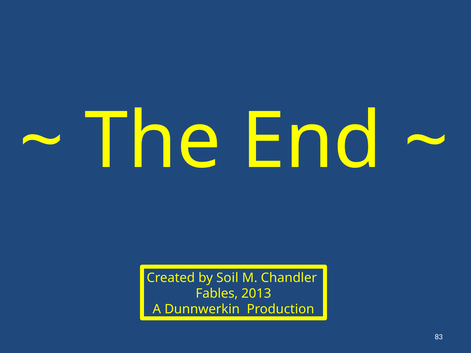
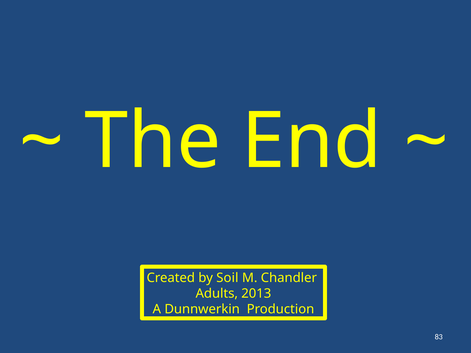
Fables: Fables -> Adults (217, 294)
